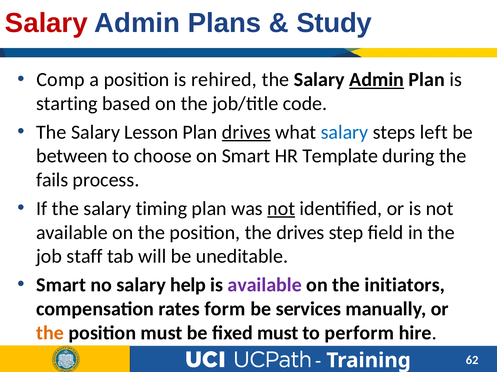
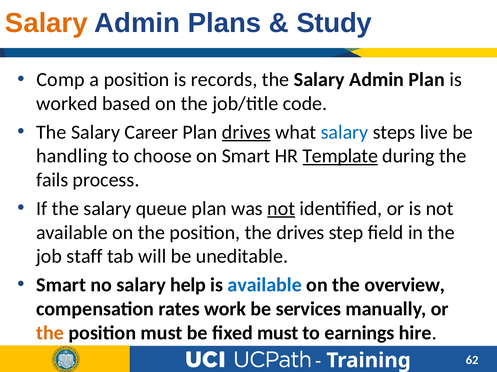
Salary colour: red -> orange (46, 23)
rehired: rehired -> records (224, 80)
Admin underline: present -> none (377, 80)
starting: starting -> worked (67, 104)
Lesson: Lesson -> Career (151, 132)
left: left -> live (434, 132)
between: between -> handling (72, 156)
Template underline: none -> present (340, 156)
timing: timing -> queue (161, 209)
available colour: purple -> blue (265, 285)
initiators: initiators -> overview (405, 285)
form: form -> work (225, 309)
perform: perform -> earnings (359, 333)
